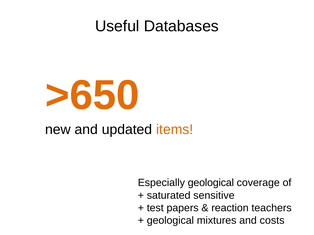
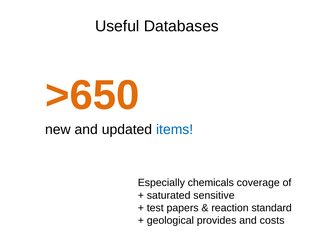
items colour: orange -> blue (175, 130)
Especially geological: geological -> chemicals (211, 183)
teachers: teachers -> standard (272, 208)
mixtures: mixtures -> provides (217, 221)
